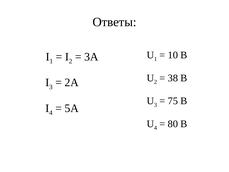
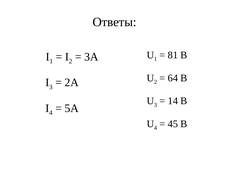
10: 10 -> 81 (173, 55)
38: 38 -> 64 (173, 78)
75: 75 -> 14 (173, 101)
80: 80 -> 45 (173, 124)
